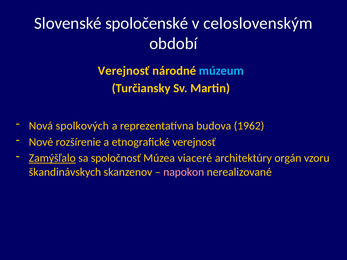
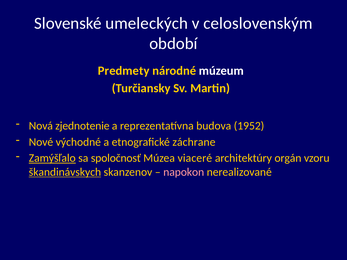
spoločenské: spoločenské -> umeleckých (147, 23)
Verejnosť: Verejnosť -> Predmety (124, 71)
múzeum colour: light blue -> white (221, 71)
spolkových: spolkových -> zjednotenie (82, 126)
1962: 1962 -> 1952 (249, 126)
rozšírenie: rozšírenie -> východné (78, 142)
etnografické verejnosť: verejnosť -> záchrane (194, 142)
škandinávskych underline: none -> present (65, 172)
